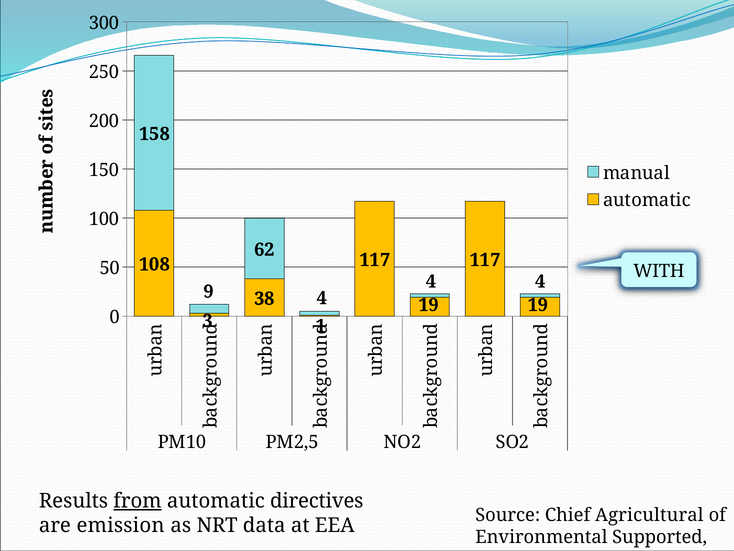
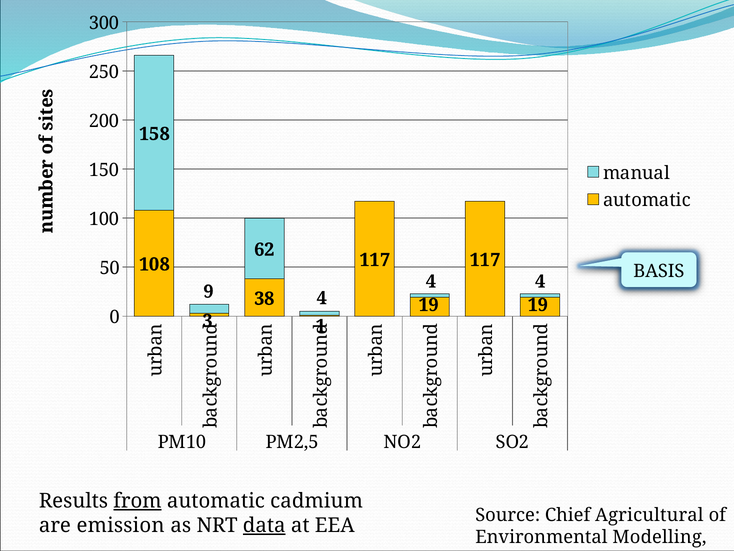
WITH: WITH -> BASIS (659, 271)
directives: directives -> cadmium (317, 501)
data underline: none -> present (264, 525)
Supported: Supported -> Modelling (660, 537)
